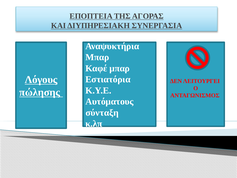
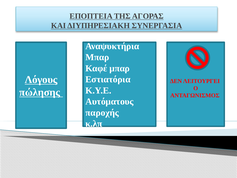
σύνταξη: σύνταξη -> παροχής (102, 113)
